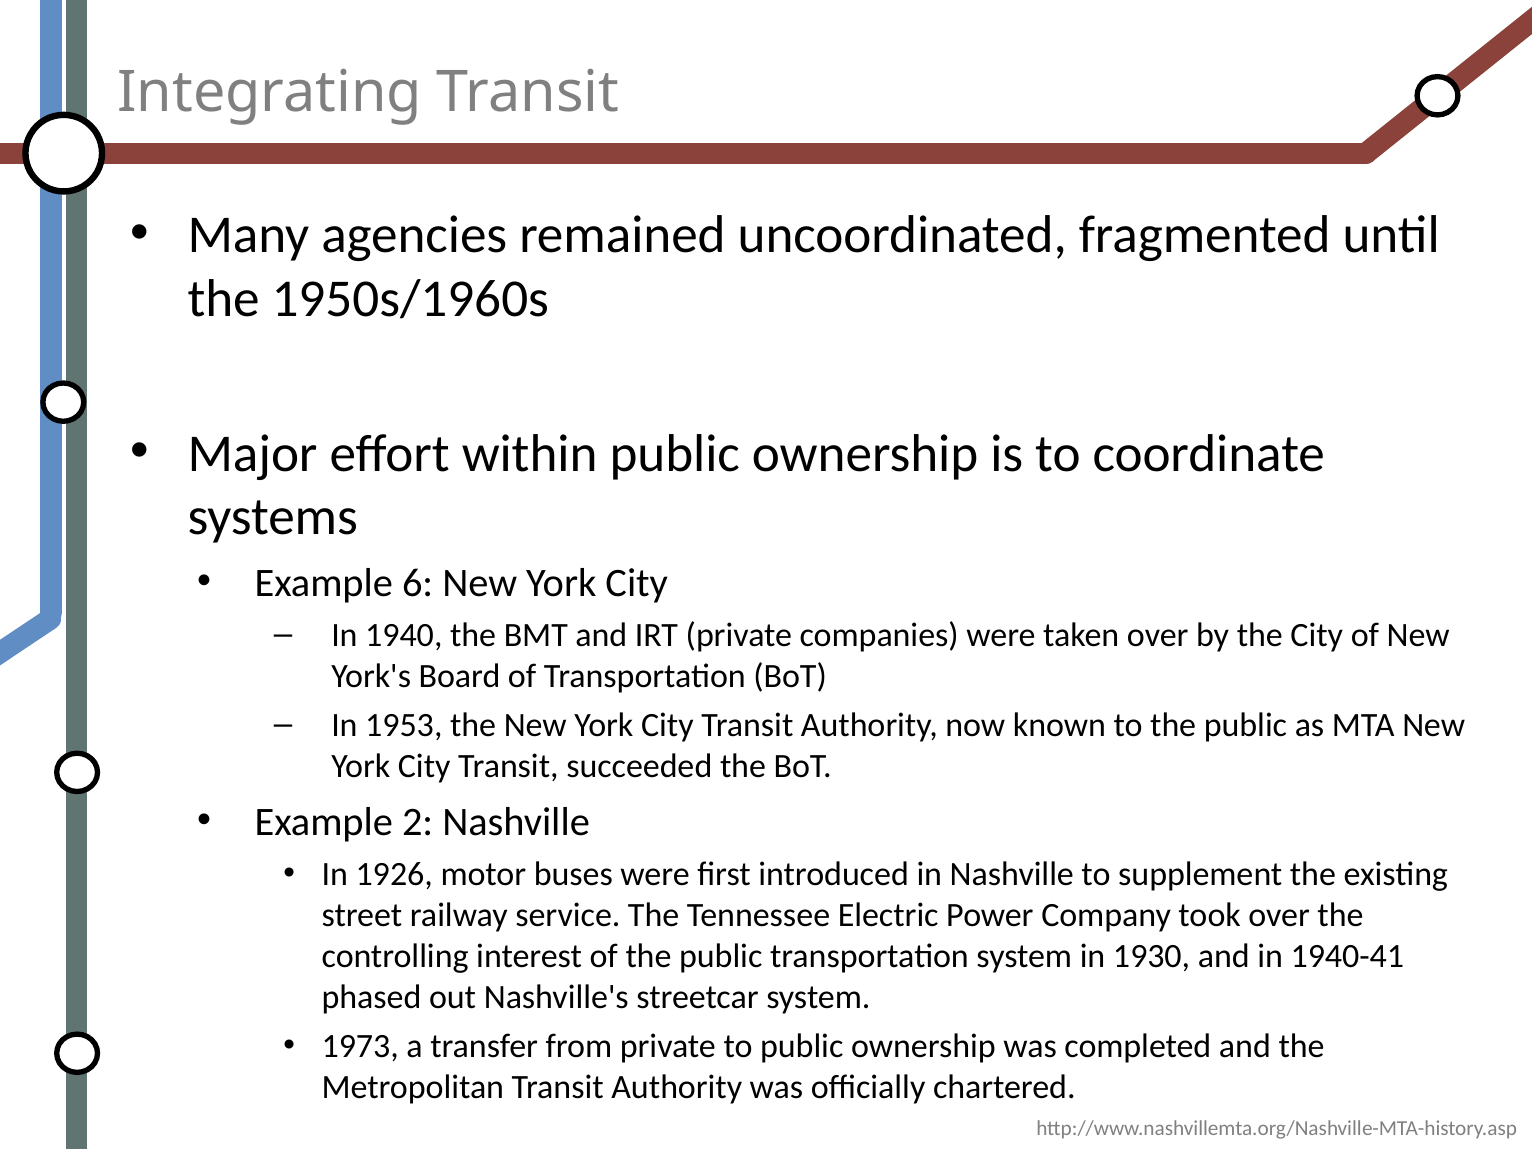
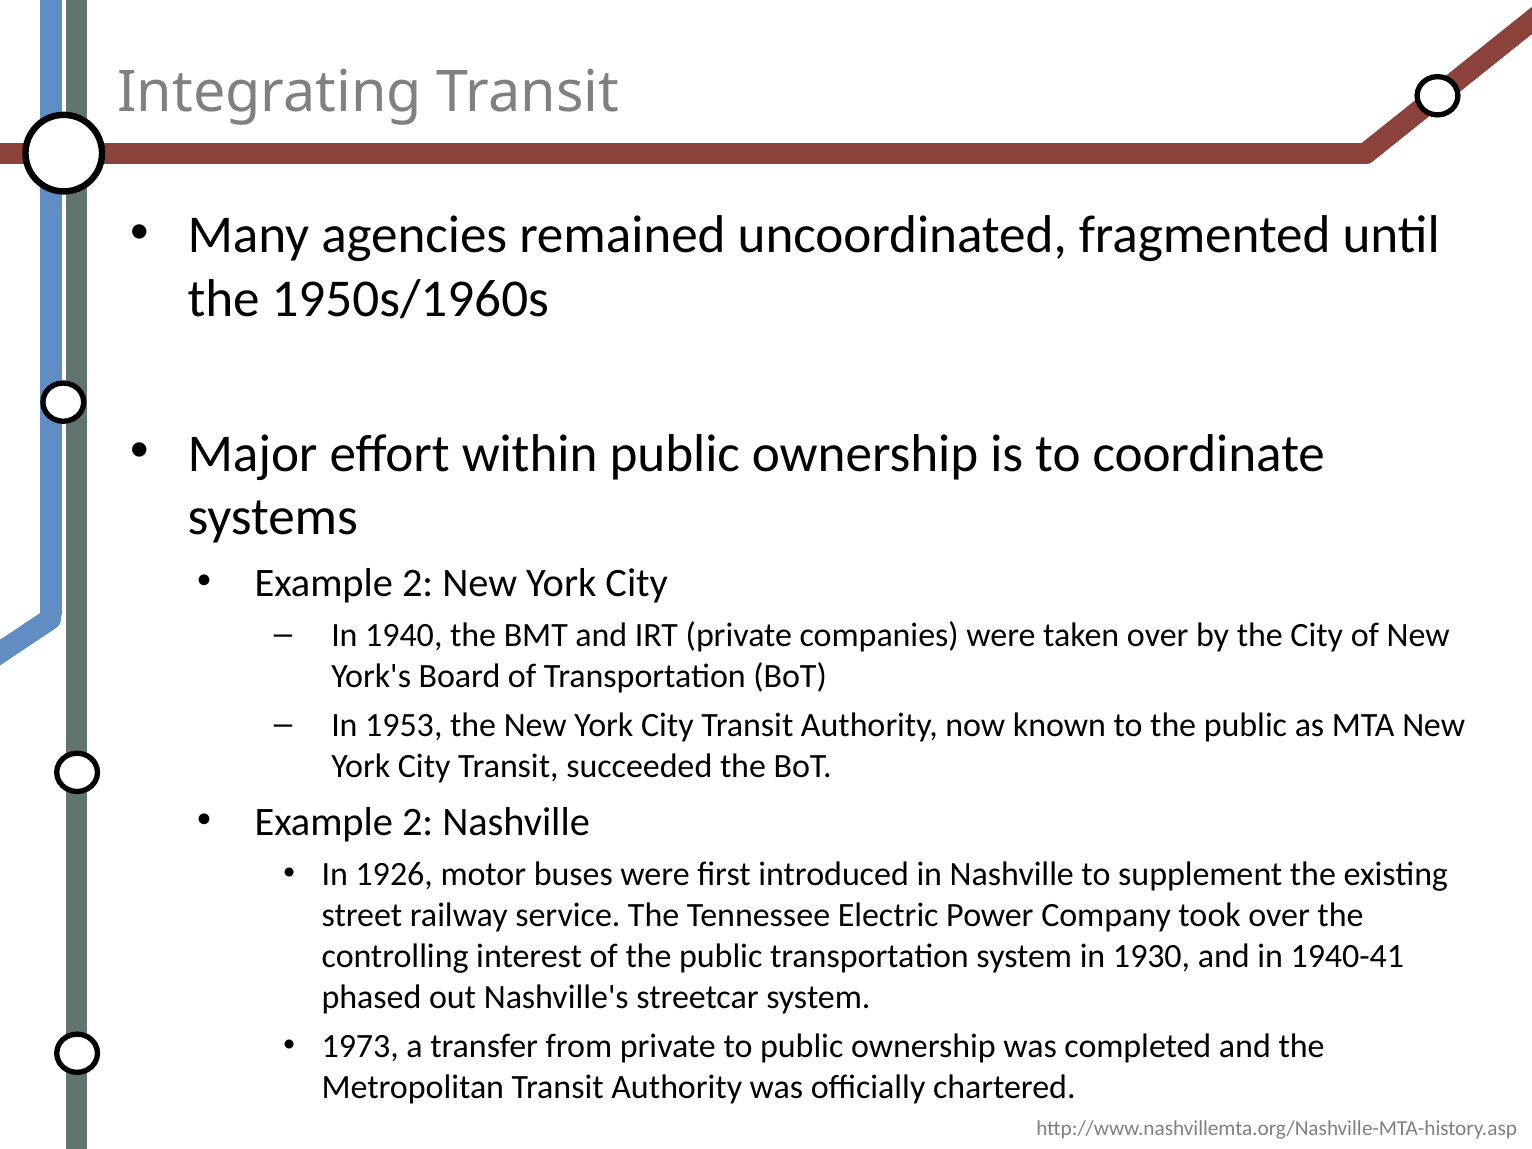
6: 6 -> 2 (418, 583)
